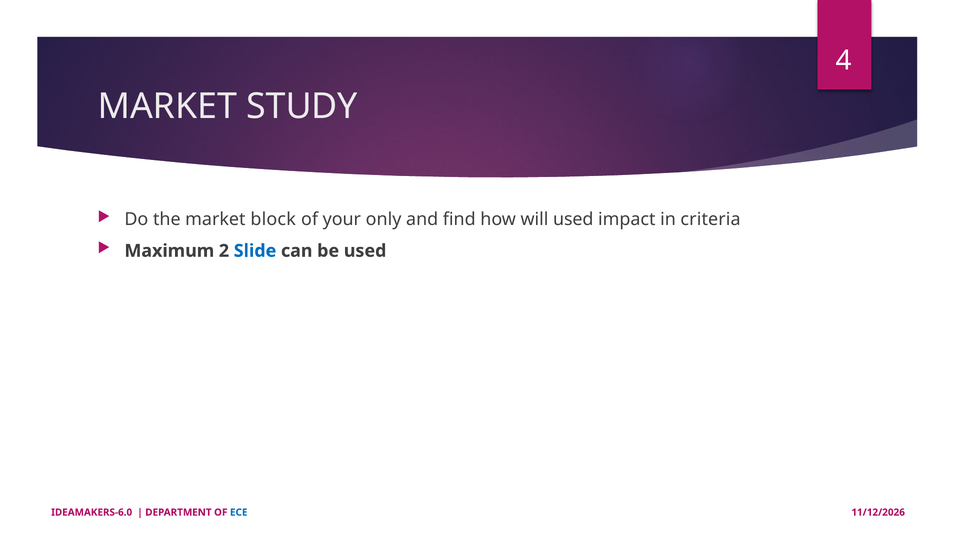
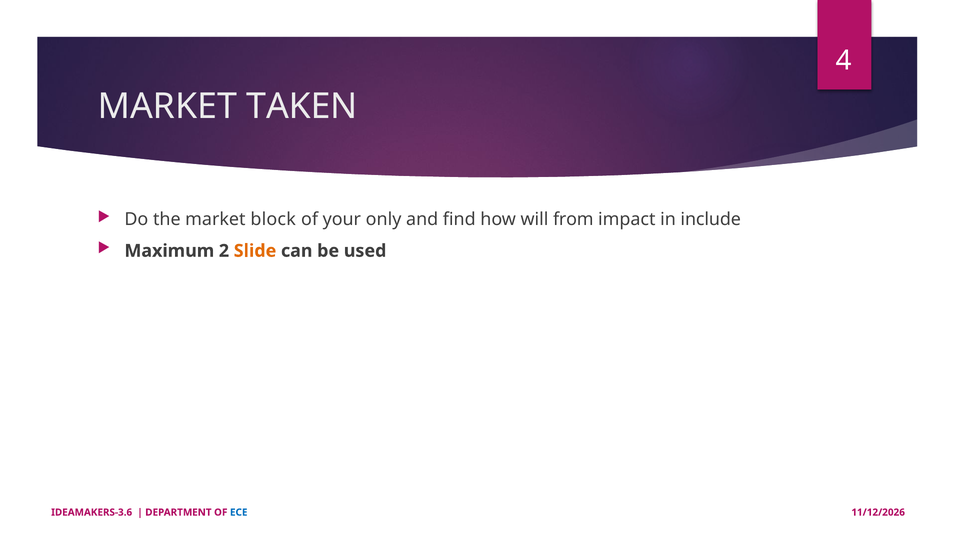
STUDY: STUDY -> TAKEN (302, 106)
will used: used -> from (573, 220)
criteria: criteria -> include (711, 220)
Slide colour: blue -> orange (255, 251)
IDEAMAKERS-6.0: IDEAMAKERS-6.0 -> IDEAMAKERS-3.6 (92, 513)
